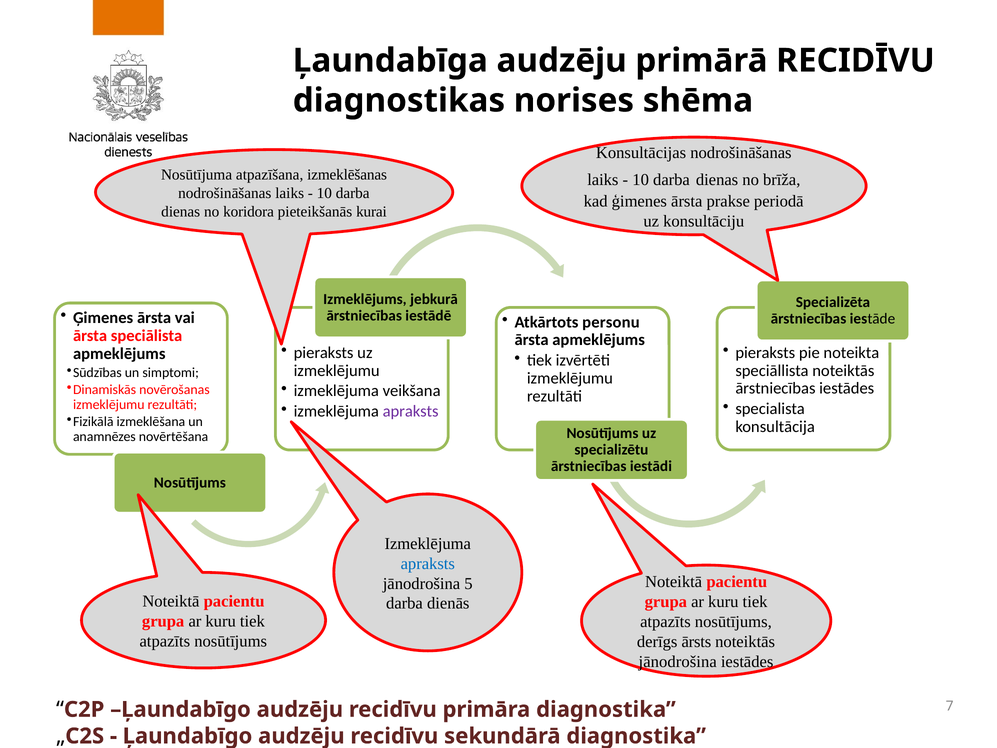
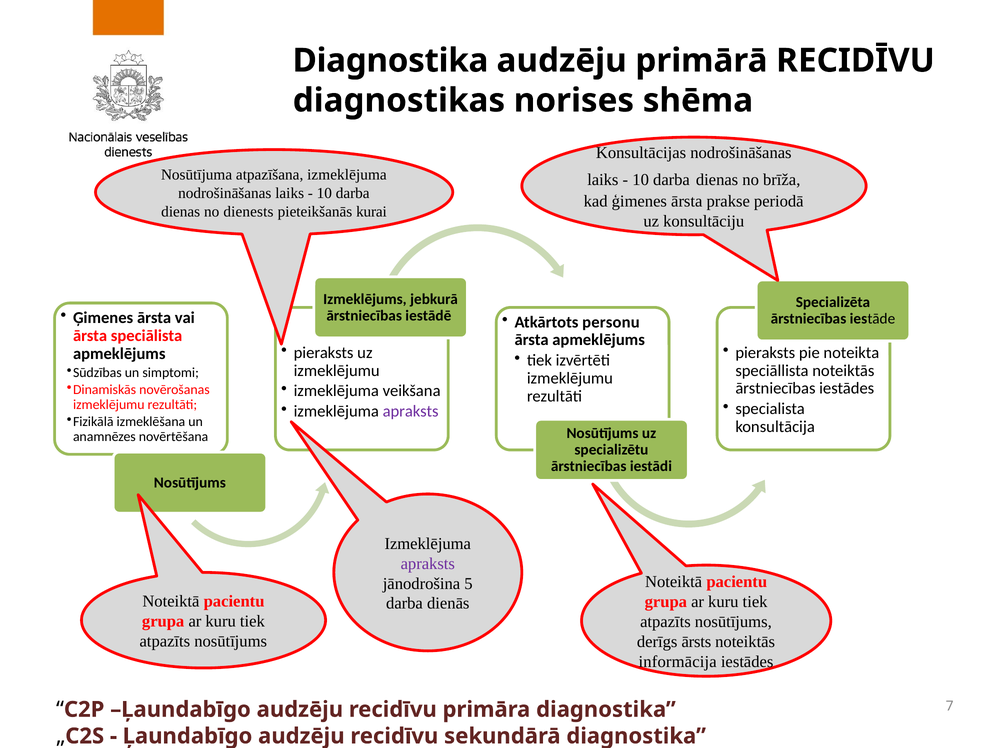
Ļaundabīga: Ļaundabīga -> Diagnostika (390, 61)
atpazīšana izmeklēšanas: izmeklēšanas -> izmeklējuma (347, 175)
koridora: koridora -> dienests (248, 211)
apraksts colour: blue -> purple (428, 563)
jānodrošina: jānodrošina -> informācija (678, 662)
